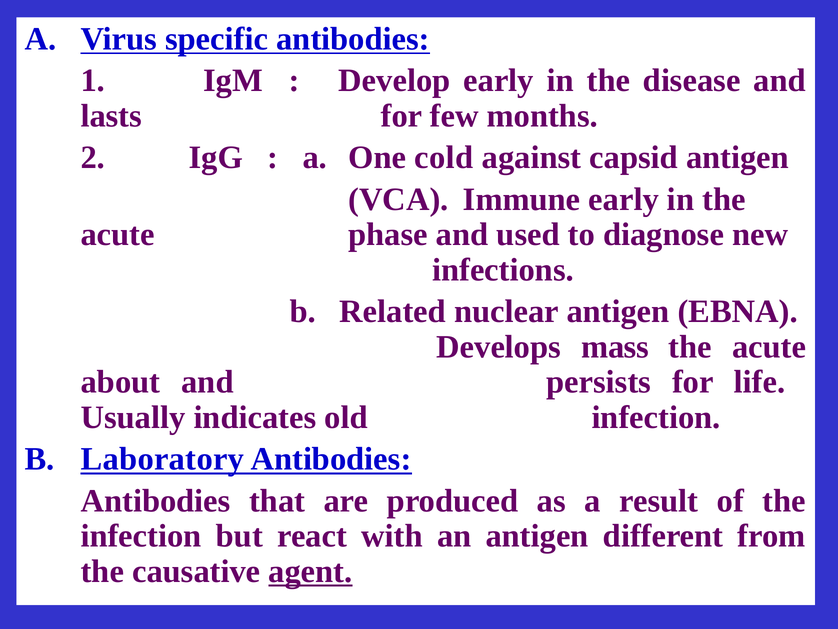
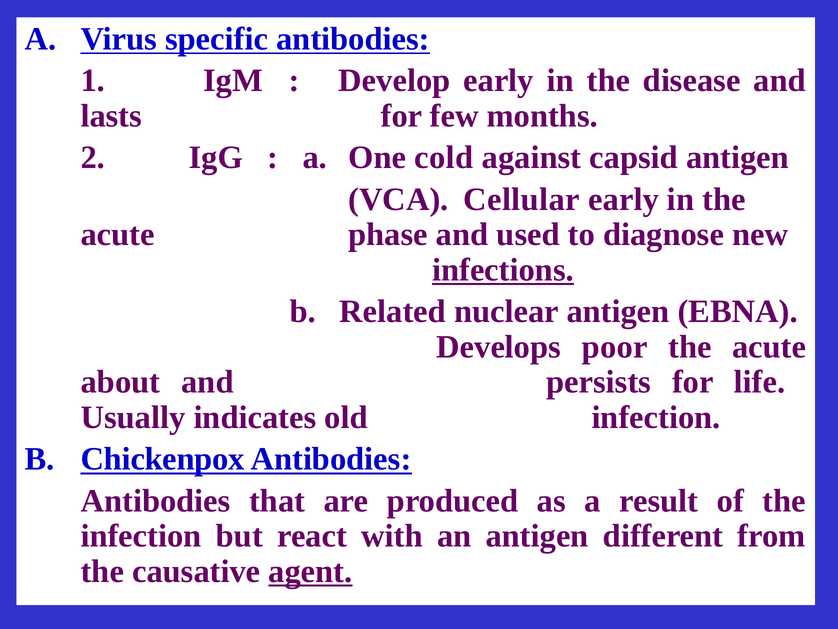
Immune: Immune -> Cellular (521, 199)
infections underline: none -> present (503, 270)
mass: mass -> poor (615, 347)
Laboratory: Laboratory -> Chickenpox (163, 459)
